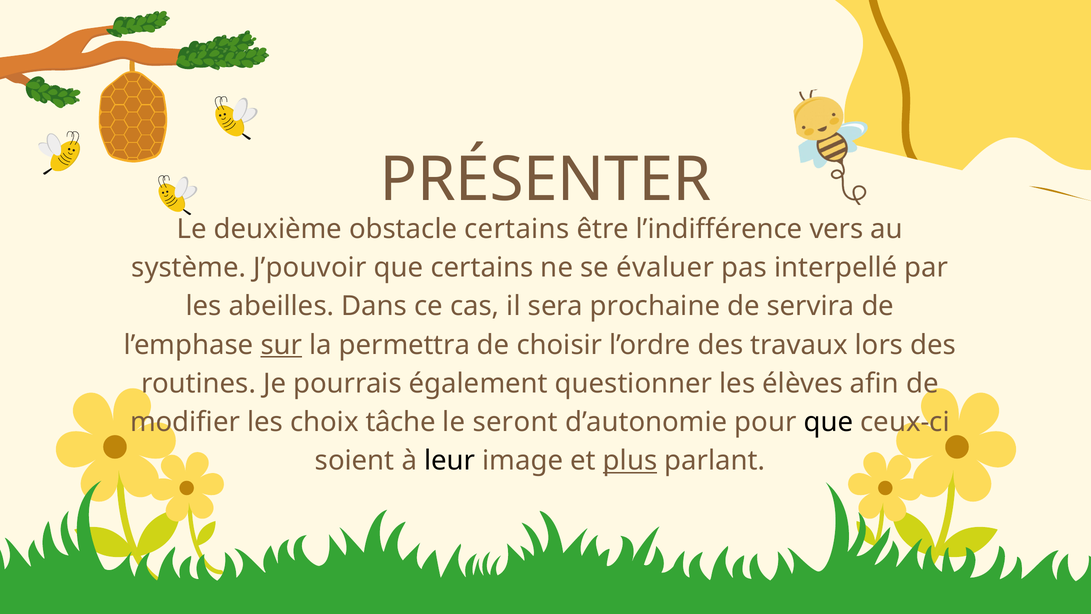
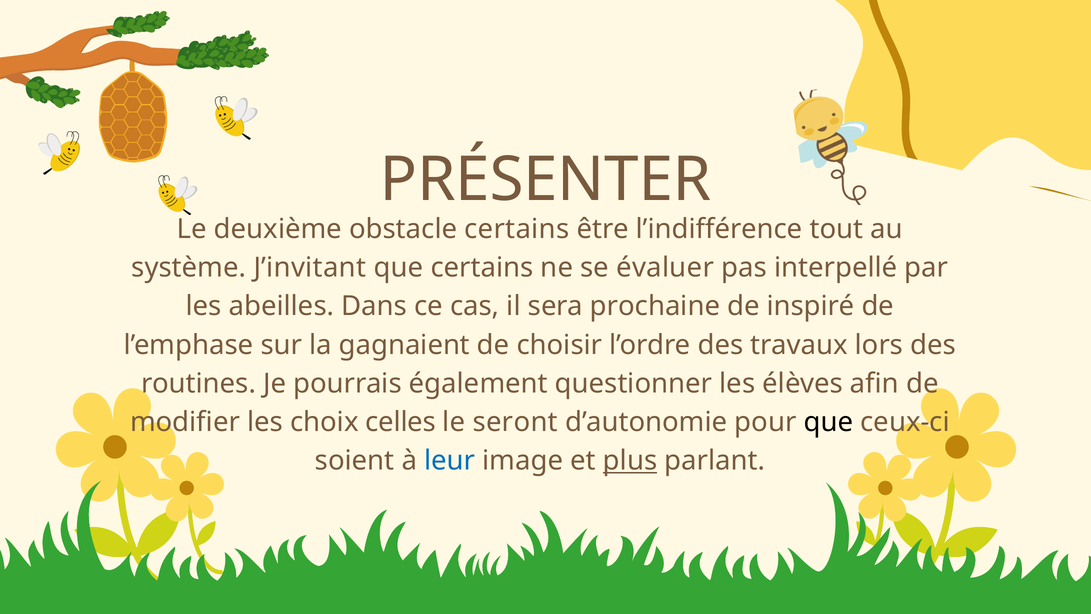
vers: vers -> tout (836, 229)
J’pouvoir: J’pouvoir -> J’invitant (310, 268)
servira: servira -> inspiré (811, 306)
sur underline: present -> none (281, 345)
permettra: permettra -> gagnaient (404, 345)
tâche: tâche -> celles (401, 422)
leur colour: black -> blue (450, 461)
